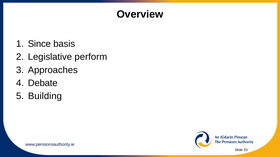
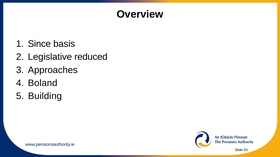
perform: perform -> reduced (91, 57)
Debate: Debate -> Boland (43, 83)
